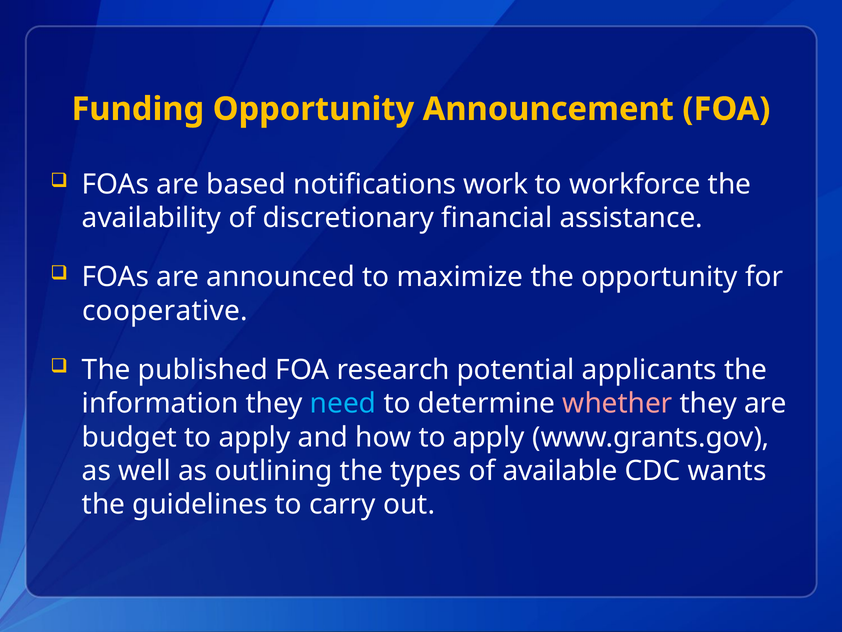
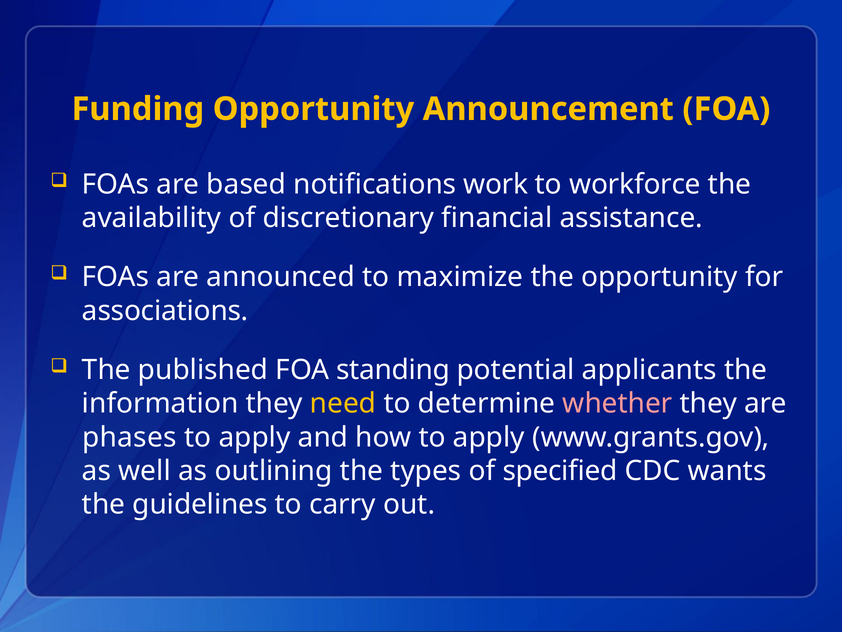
cooperative: cooperative -> associations (165, 311)
research: research -> standing (393, 370)
need colour: light blue -> yellow (343, 403)
budget: budget -> phases (129, 437)
available: available -> specified (560, 471)
